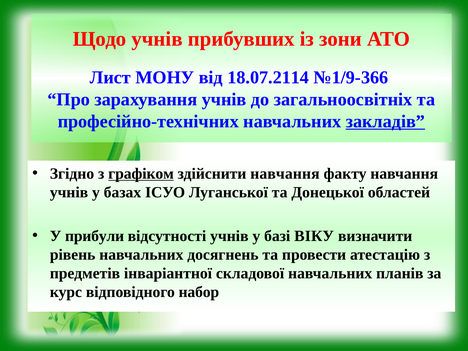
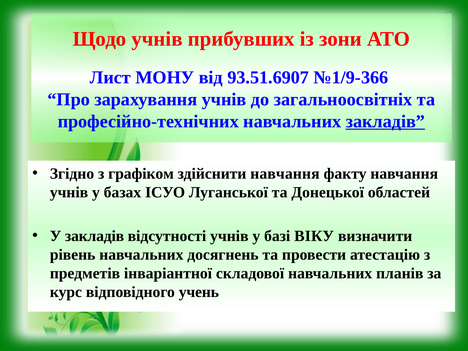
18.07.2114: 18.07.2114 -> 93.51.6907 (268, 78)
графіком underline: present -> none (141, 174)
У прибули: прибули -> закладів (95, 236)
набор: набор -> учень (199, 292)
